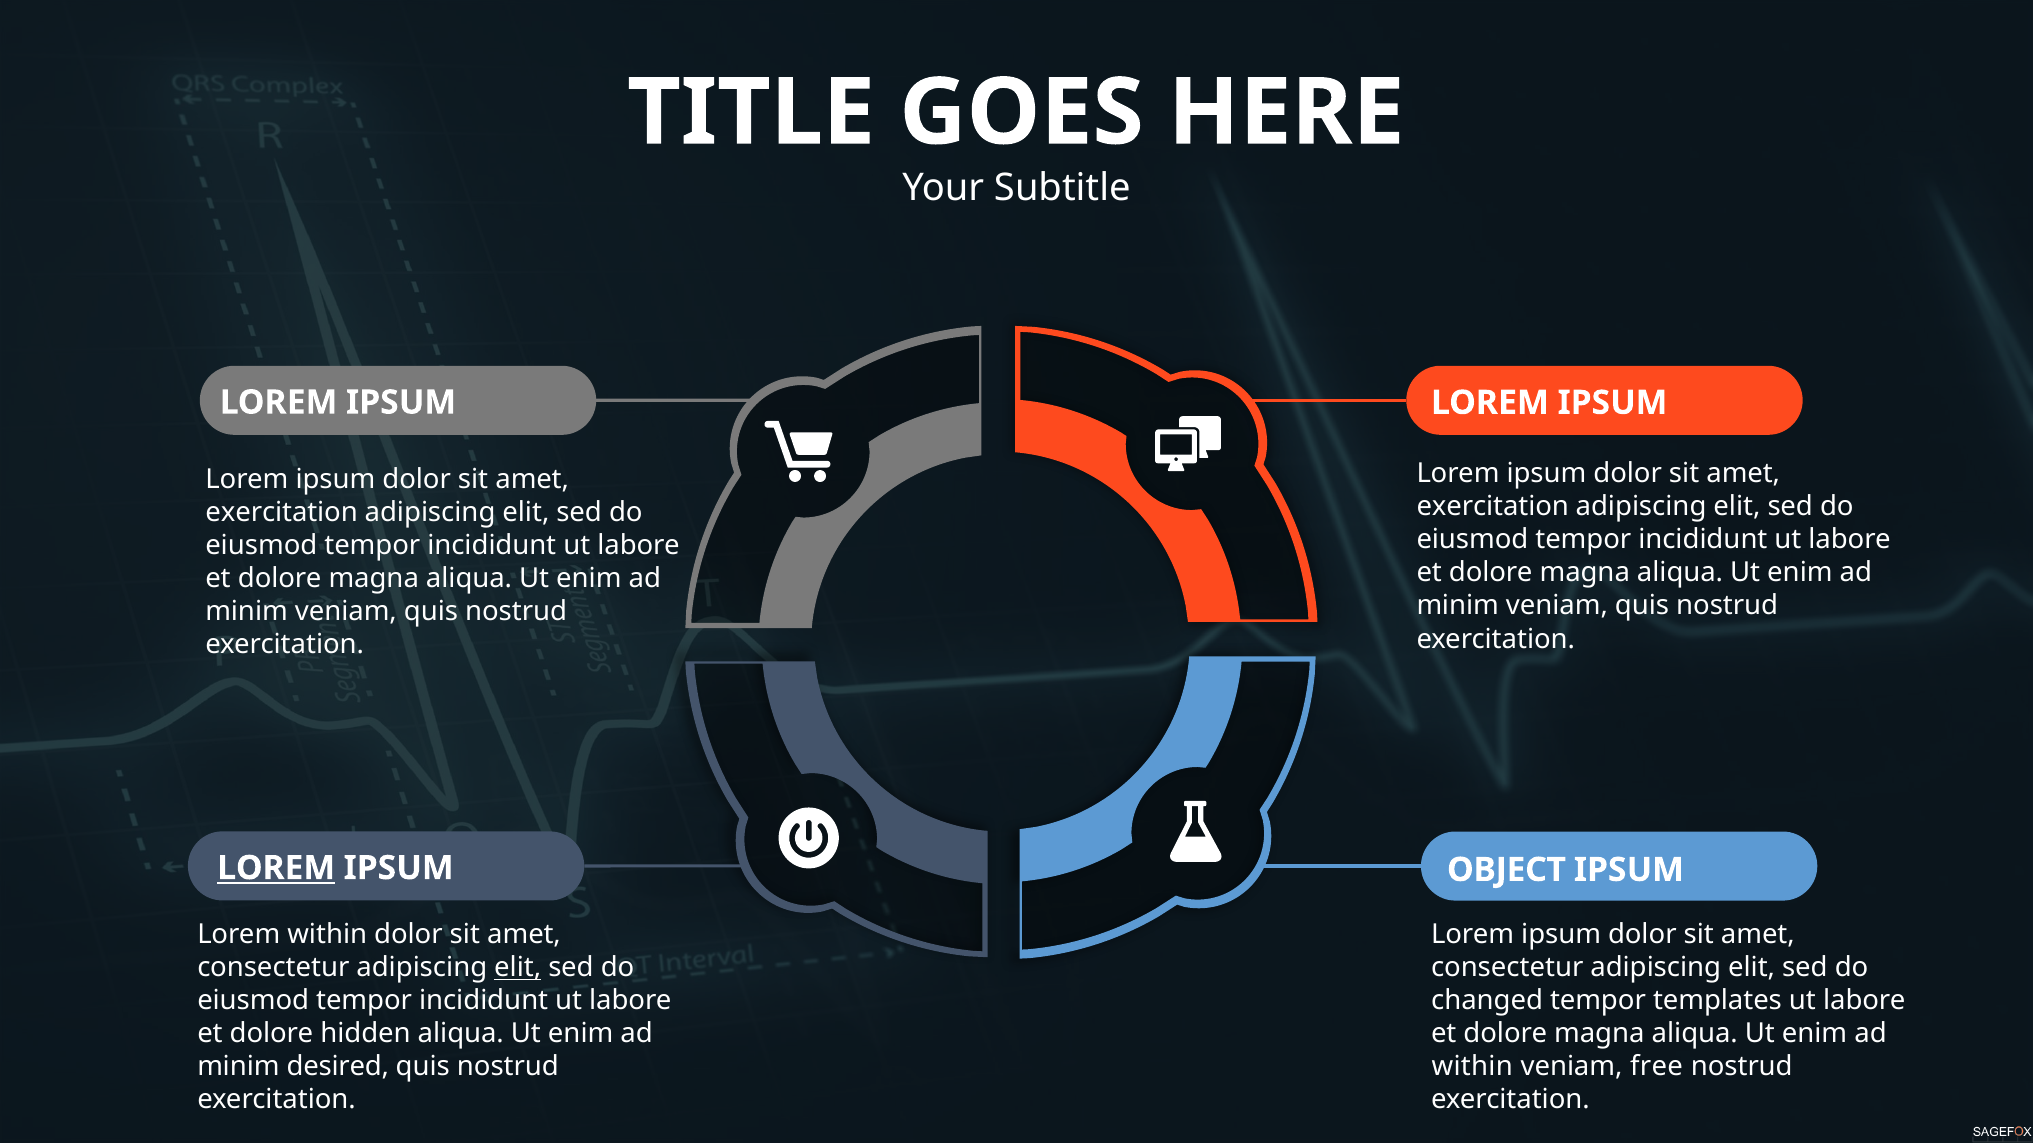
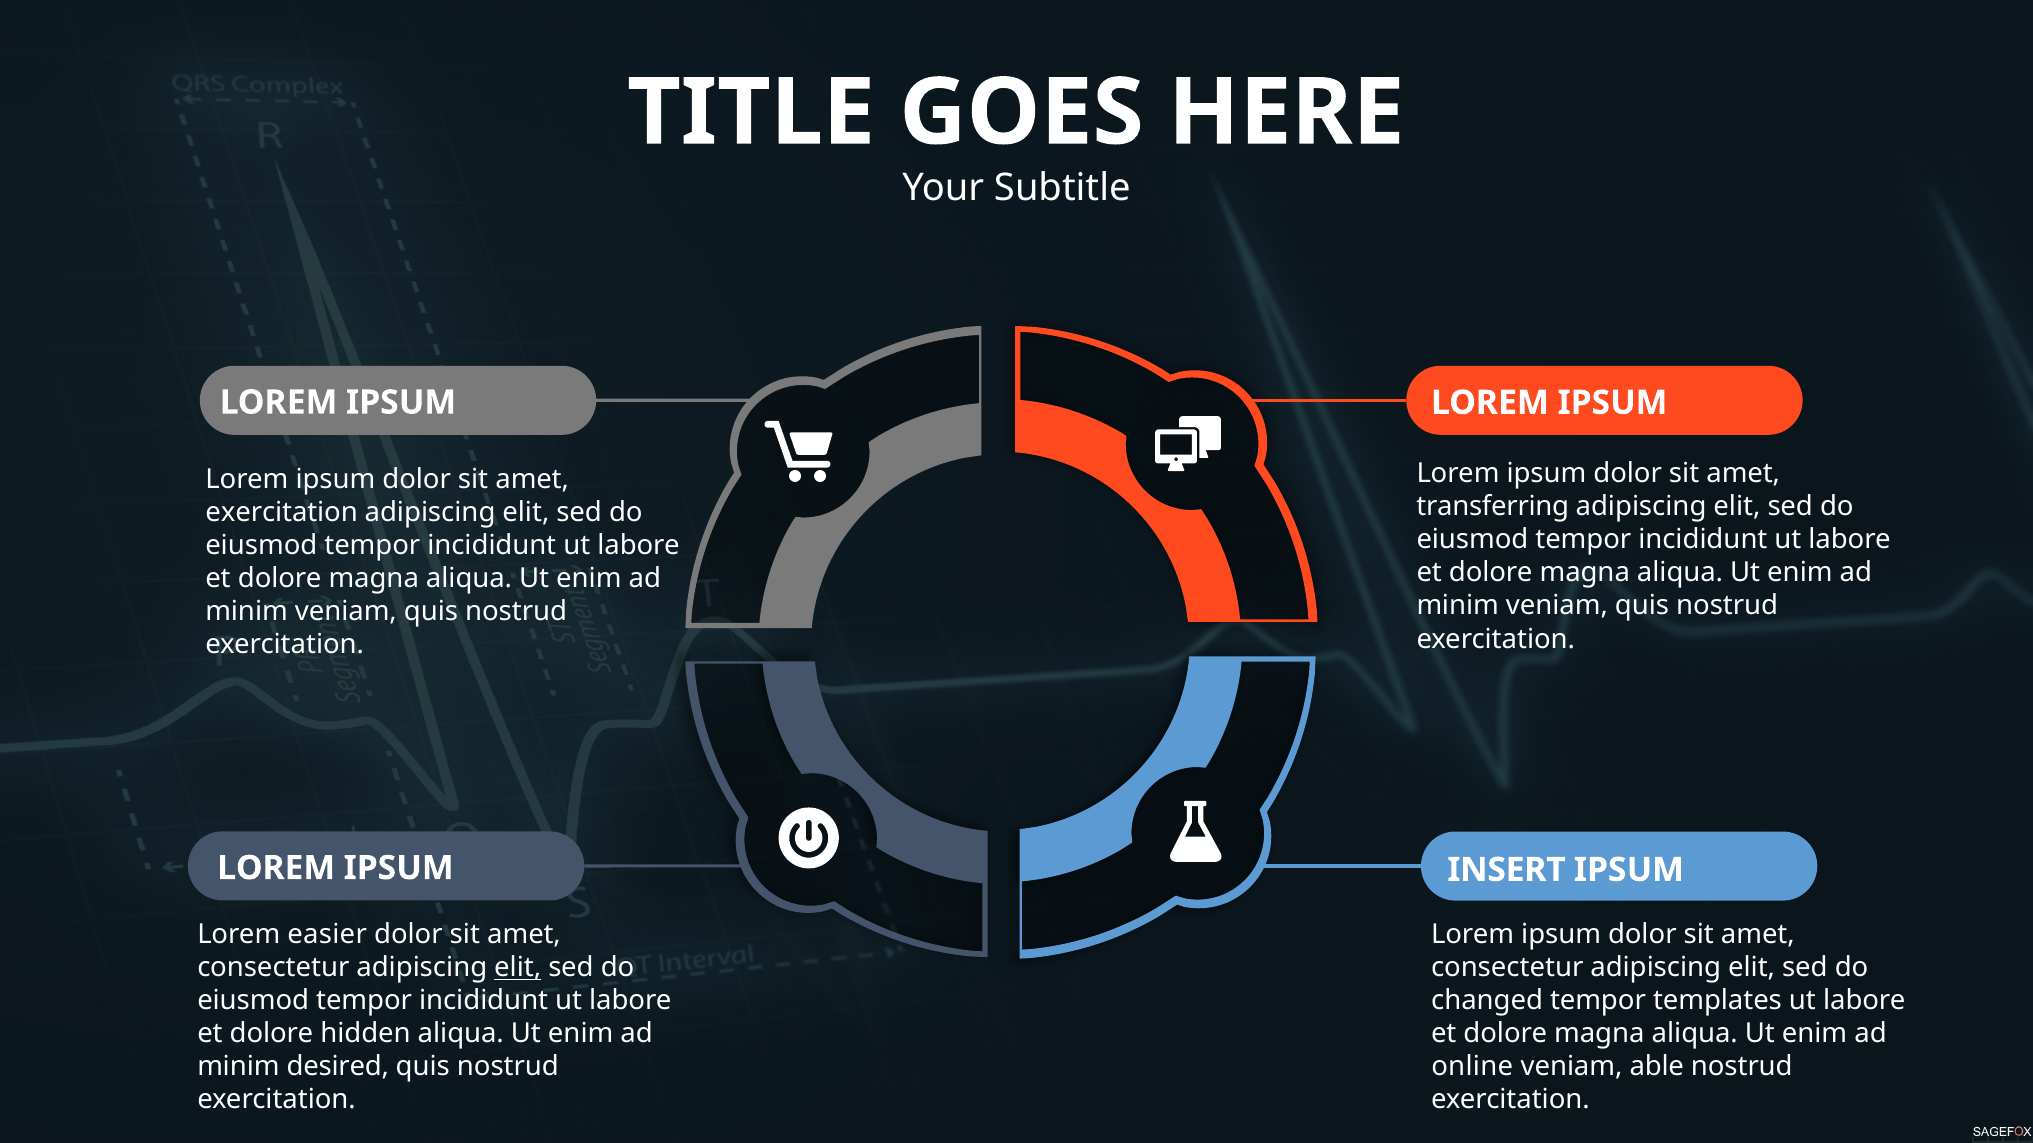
exercitation: exercitation -> transferring (1493, 507)
LOREM underline: present -> none (276, 868)
OBJECT: OBJECT -> INSERT (1507, 870)
Lorem within: within -> easier (327, 935)
within: within -> online (1472, 1067)
free: free -> able (1657, 1067)
